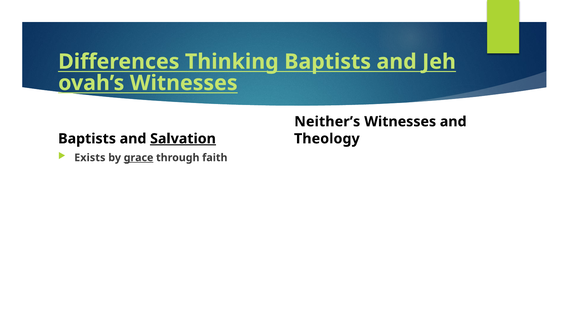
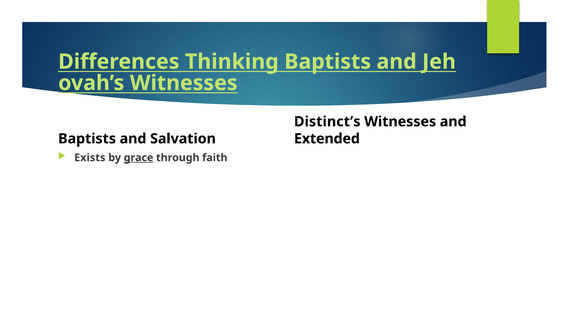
Neither’s: Neither’s -> Distinct’s (327, 122)
Salvation underline: present -> none (183, 139)
Theology: Theology -> Extended (327, 139)
